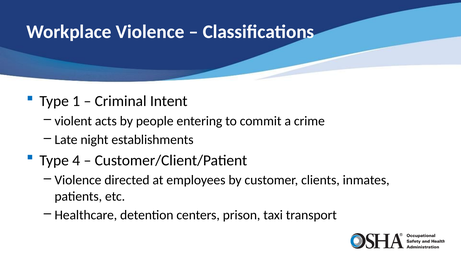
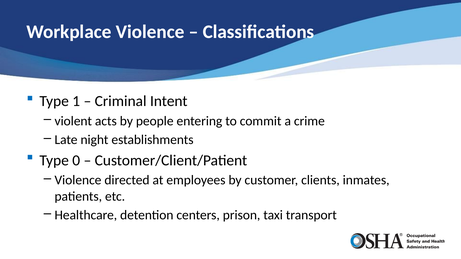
4: 4 -> 0 (76, 161)
